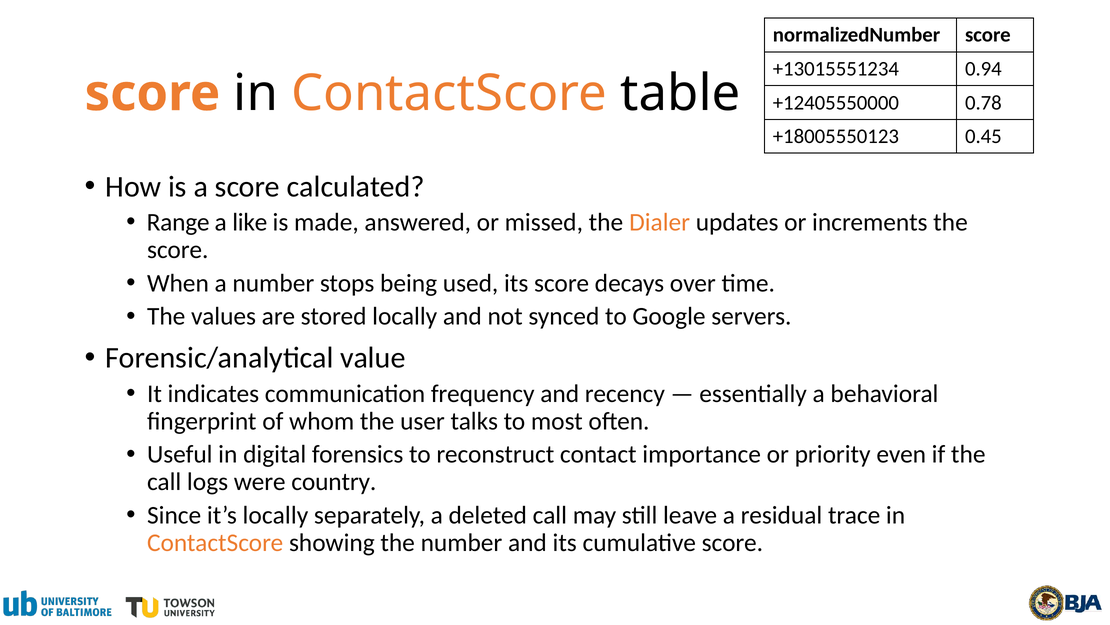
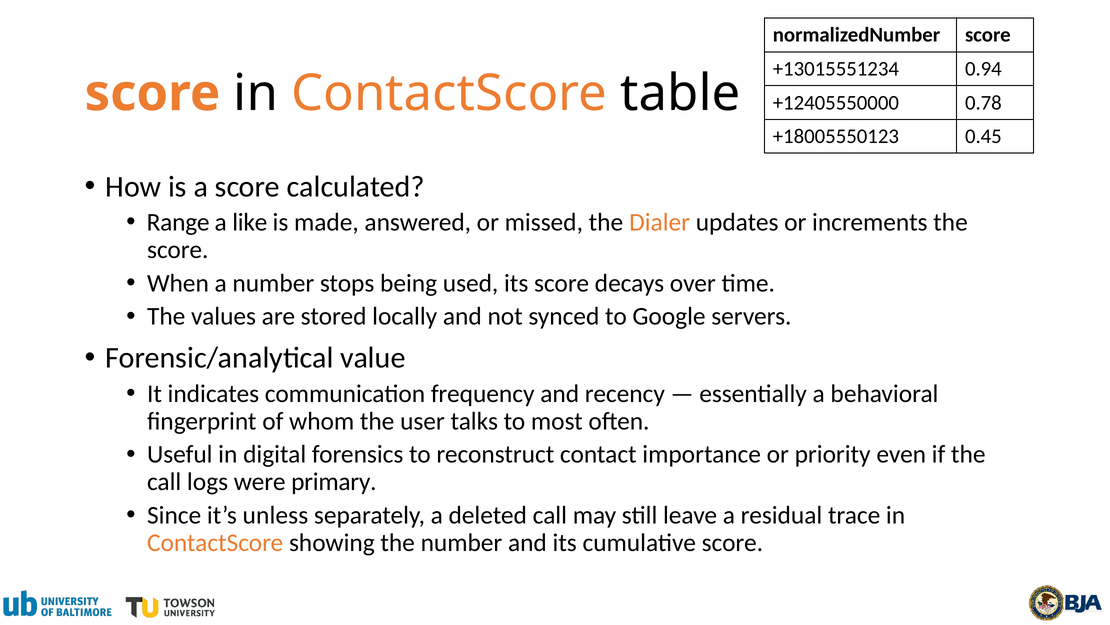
country: country -> primary (334, 481)
it’s locally: locally -> unless (275, 515)
